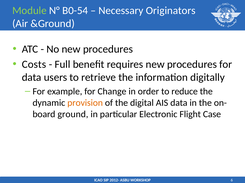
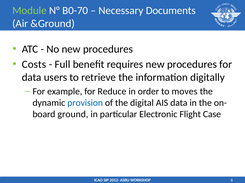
B0-54: B0-54 -> B0-70 (75, 11)
Originators: Originators -> Documents (171, 11)
Change: Change -> Reduce (112, 92)
reduce: reduce -> moves (185, 92)
provision colour: orange -> blue (85, 103)
